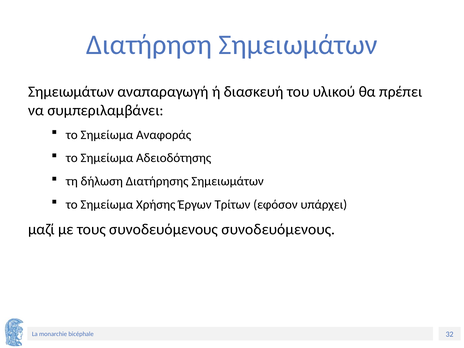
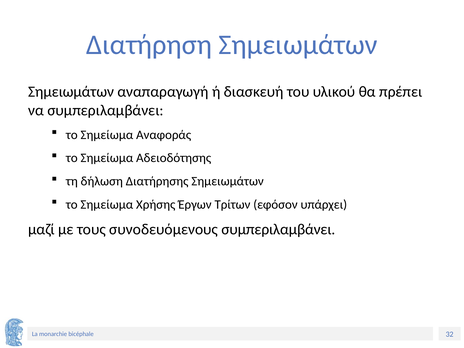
συνοδευόμενους συνοδευόμενους: συνοδευόμενους -> συμπεριλαμβάνει (278, 229)
